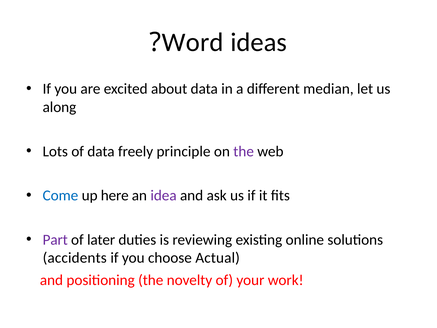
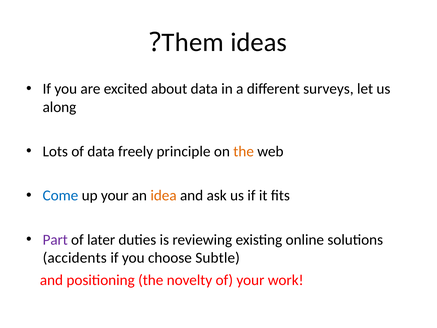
Word: Word -> Them (193, 42)
median: median -> surveys (328, 89)
the colour: purple -> orange (244, 151)
up here: here -> your (115, 195)
idea colour: purple -> orange (164, 195)
Actual: Actual -> Subtle (218, 258)
